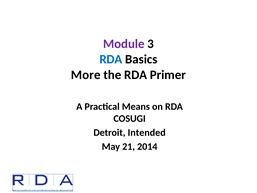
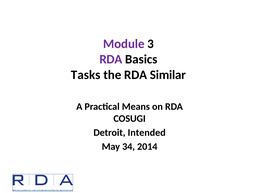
RDA colour: blue -> purple (111, 59)
More: More -> Tasks (86, 75)
Primer: Primer -> Similar (168, 75)
21: 21 -> 34 (129, 146)
